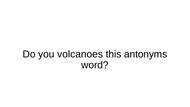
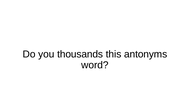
volcanoes: volcanoes -> thousands (80, 54)
